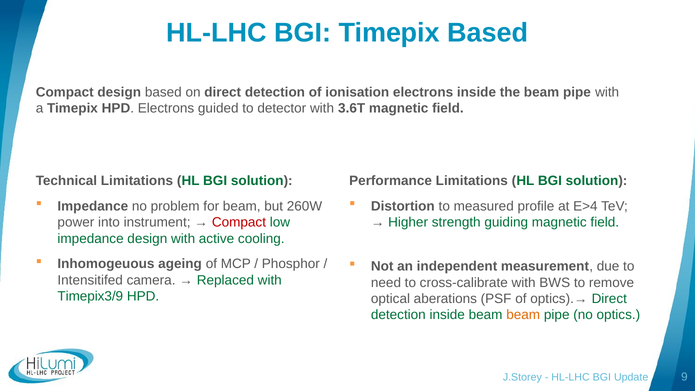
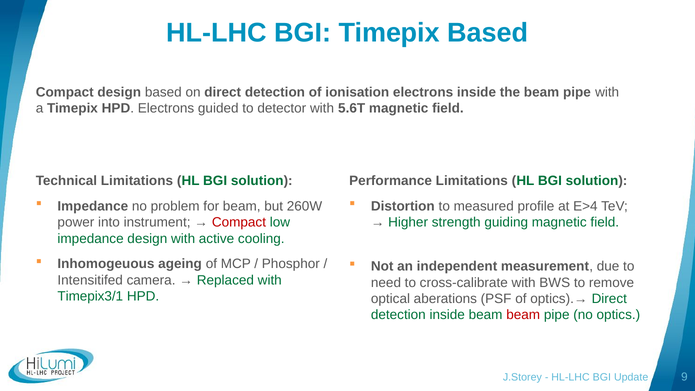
3.6T: 3.6T -> 5.6T (352, 108)
Timepix3/9: Timepix3/9 -> Timepix3/1 (90, 296)
beam colour: orange -> red (523, 315)
